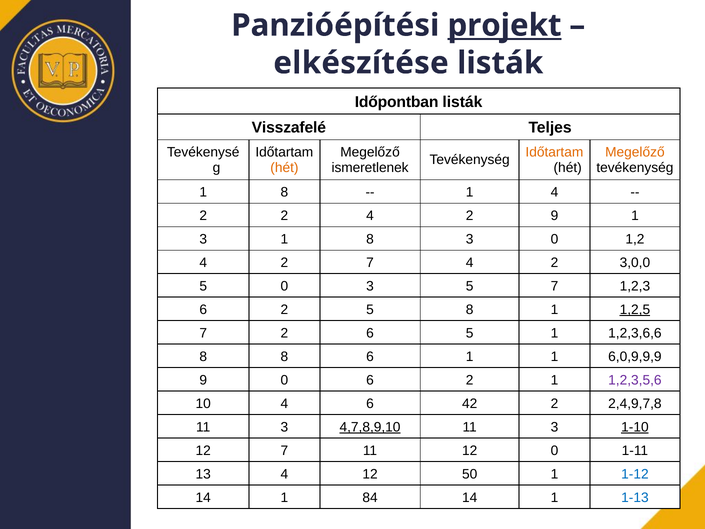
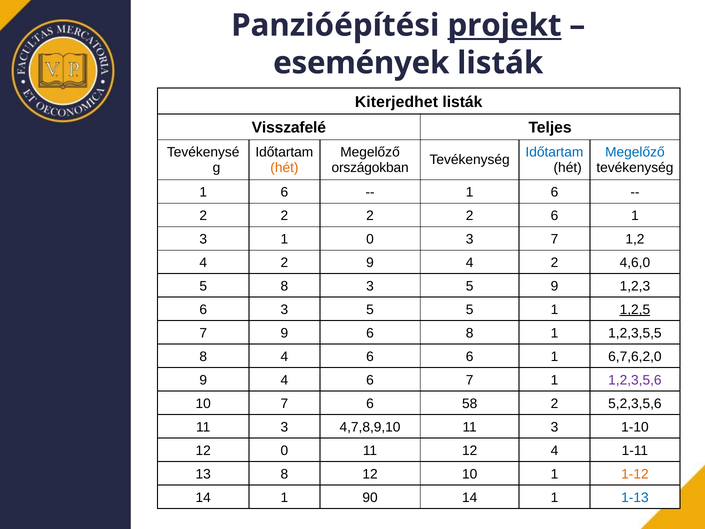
elkészítése: elkészítése -> események (361, 63)
Időpontban: Időpontban -> Kiterjedhet (396, 102)
Időtartam colour: orange -> blue (554, 152)
Megelőző colour: orange -> blue (635, 152)
ismeretlenek: ismeretlenek -> országokban (370, 168)
8: 8 -> 6 (284, 192)
4: 4 -> 6 (554, 192)
4: 4 -> 2 (370, 216)
2 9: 9 -> 6 (554, 216)
3 1 8: 8 -> 0 (370, 239)
3 0: 0 -> 7 (554, 239)
2 7: 7 -> 9 (370, 263)
3,0,0: 3,0,0 -> 4,6,0 (635, 263)
5 0: 0 -> 8 (284, 286)
5 7: 7 -> 9 (554, 286)
2: 2 -> 3 (284, 310)
5 8: 8 -> 5 (470, 310)
7 2: 2 -> 9 (284, 333)
6 5: 5 -> 8 (470, 333)
1,2,3,6,6: 1,2,3,6,6 -> 1,2,3,5,5 (635, 333)
8 8: 8 -> 4 (284, 356)
6 1: 1 -> 6 (470, 356)
6,0,9,9,9: 6,0,9,9,9 -> 6,7,6,2,0 (635, 356)
0: 0 -> 4 (284, 380)
2: 2 -> 7 (470, 380)
10 4: 4 -> 7 (284, 403)
42: 42 -> 58 (470, 403)
2,4,9,7,8: 2,4,9,7,8 -> 5,2,3,5,6 (635, 403)
4,7,8,9,10 underline: present -> none (370, 427)
1-10 underline: present -> none (635, 427)
12 7: 7 -> 0 (284, 450)
12 0: 0 -> 4 (554, 450)
13 4: 4 -> 8 (284, 474)
12 50: 50 -> 10 (470, 474)
1-12 colour: blue -> orange (635, 474)
84: 84 -> 90 (370, 497)
